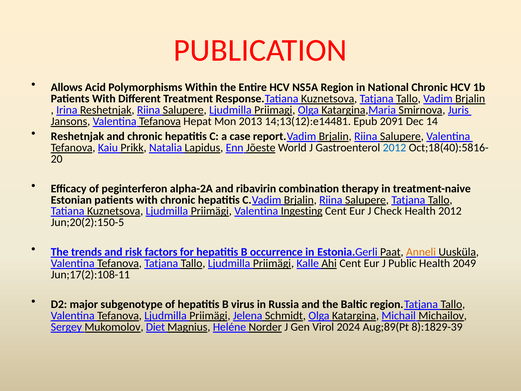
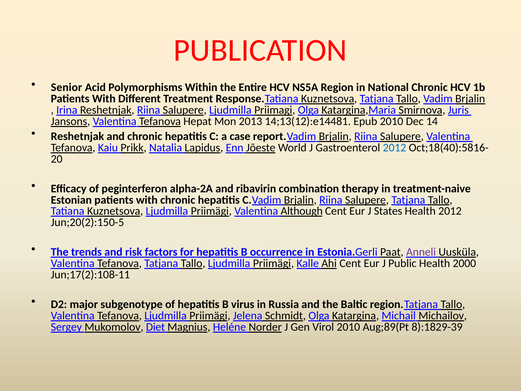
Allows: Allows -> Senior (67, 87)
Epub 2091: 2091 -> 2010 (392, 121)
Ingesting: Ingesting -> Although (302, 211)
Check: Check -> States (388, 211)
Anneli colour: orange -> purple (421, 252)
2049: 2049 -> 2000 (464, 263)
Virol 2024: 2024 -> 2010 (348, 327)
